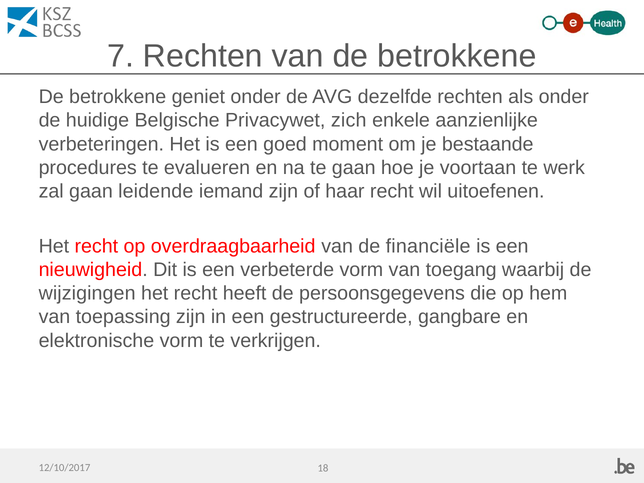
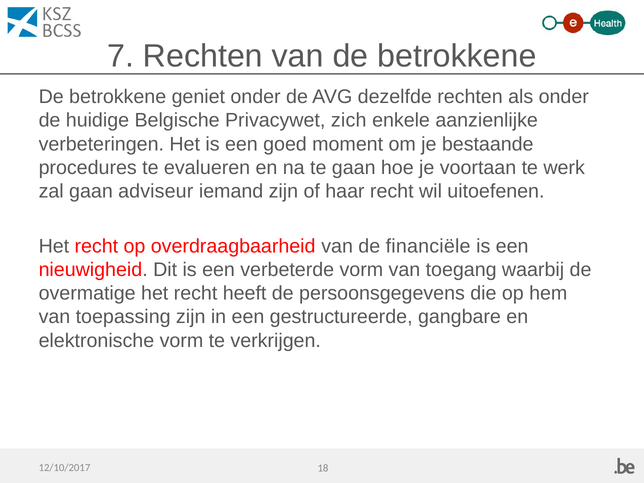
leidende: leidende -> adviseur (156, 191)
wijzigingen: wijzigingen -> overmatige (87, 293)
